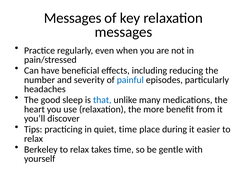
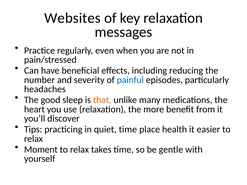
Messages: Messages -> Websites (73, 18)
that colour: blue -> orange (102, 100)
during: during -> health (175, 130)
Berkeley: Berkeley -> Moment (41, 150)
